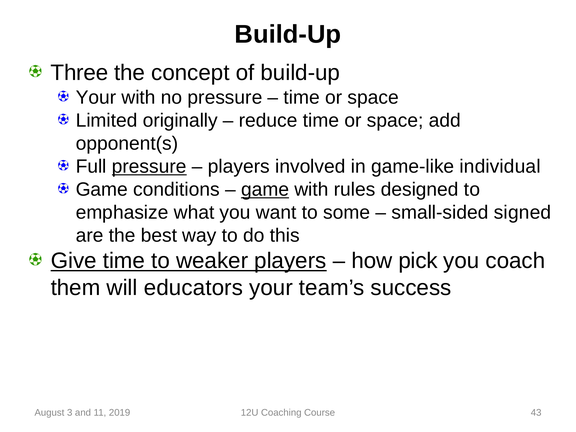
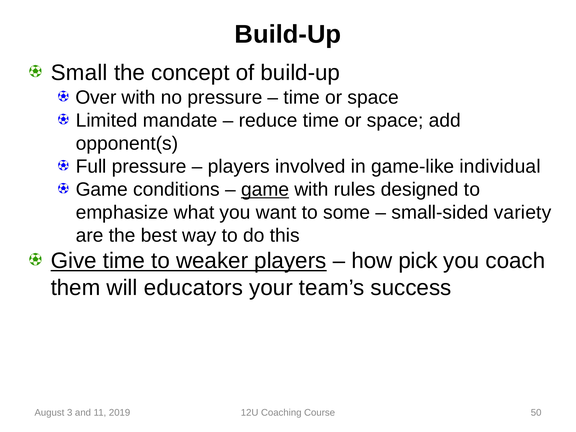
Three: Three -> Small (79, 73)
Your: Your -> Over (96, 97)
originally: originally -> mandate (180, 120)
pressure underline: present -> none (149, 166)
signed: signed -> variety (523, 213)
43: 43 -> 50 (536, 413)
